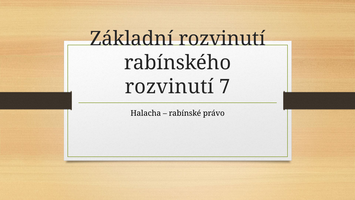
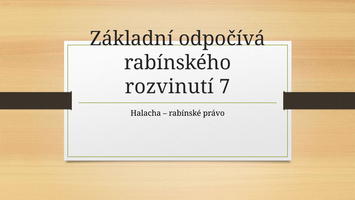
Základní rozvinutí: rozvinutí -> odpočívá (222, 39)
